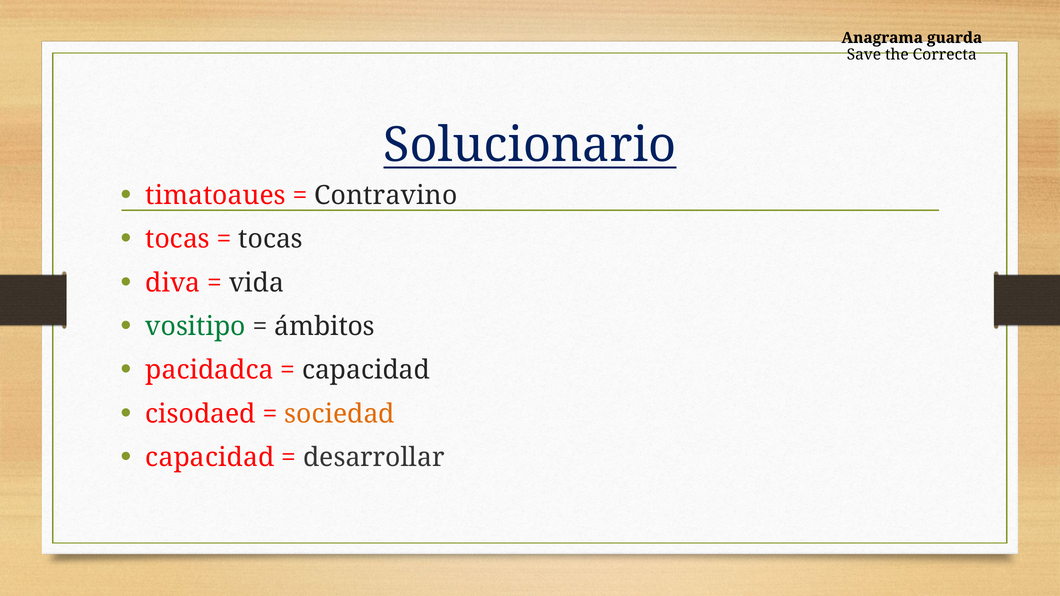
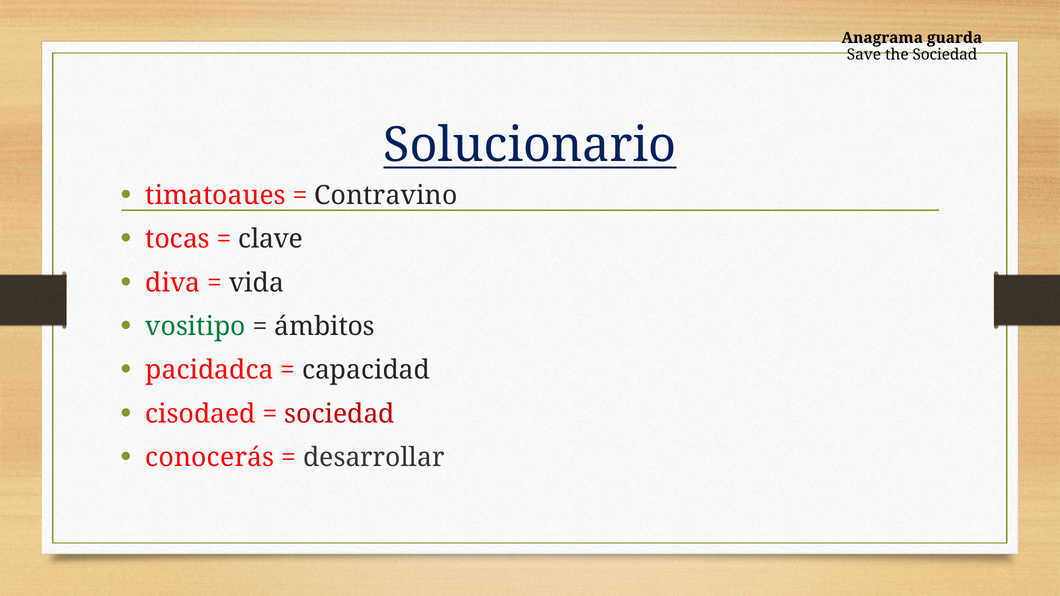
the Correcta: Correcta -> Sociedad (945, 55)
tocas: tocas -> clave (271, 239)
sociedad colour: orange -> red (340, 414)
capacidad: capacidad -> conocerás (210, 458)
